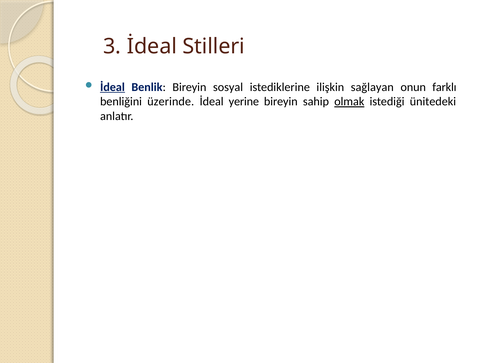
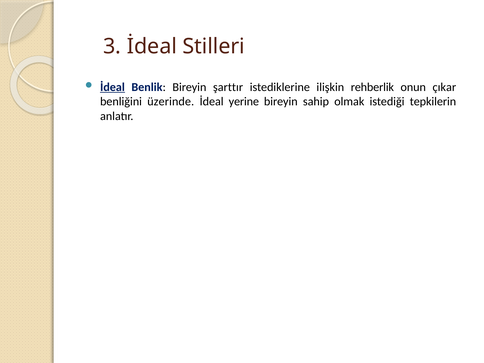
sosyal: sosyal -> şarttır (228, 87)
sağlayan: sağlayan -> rehberlik (372, 87)
farklı: farklı -> çıkar (444, 87)
olmak underline: present -> none (349, 102)
ünitedeki: ünitedeki -> tepkilerin (433, 102)
